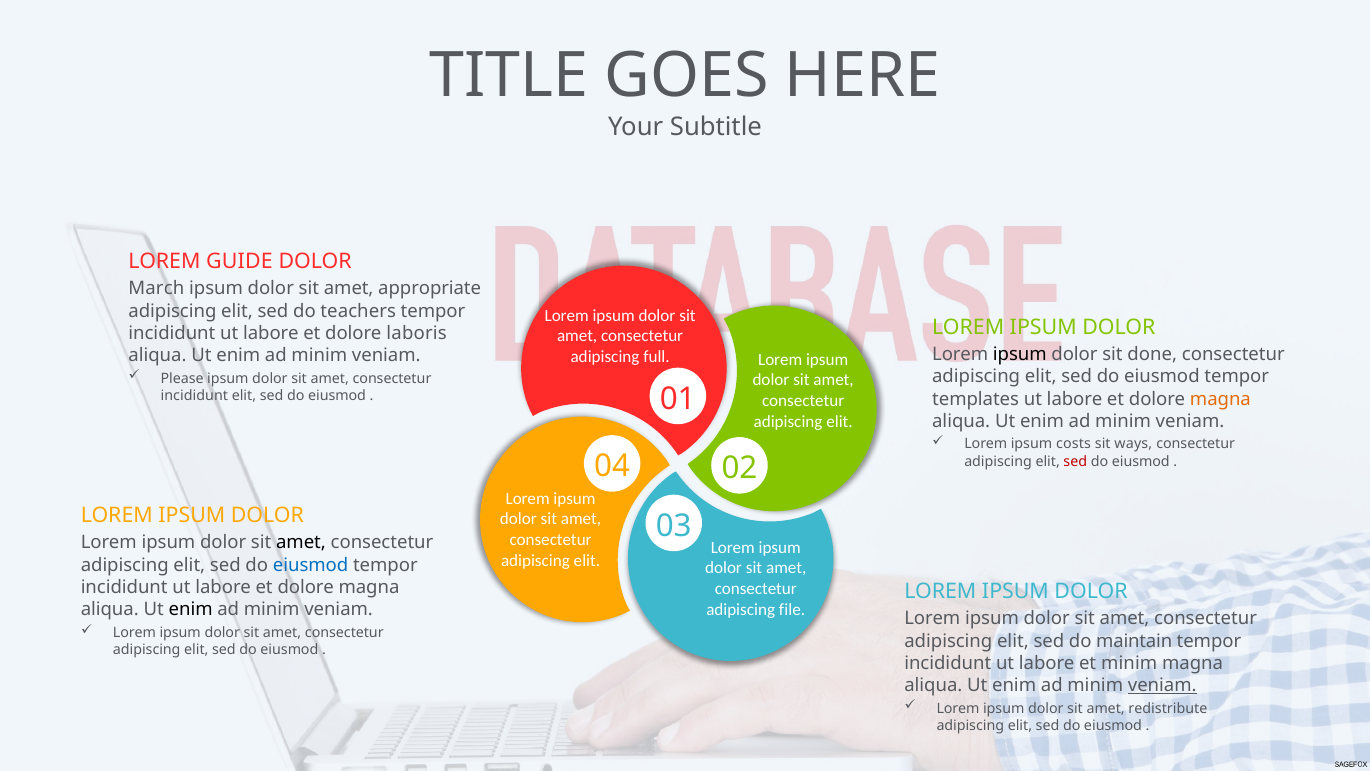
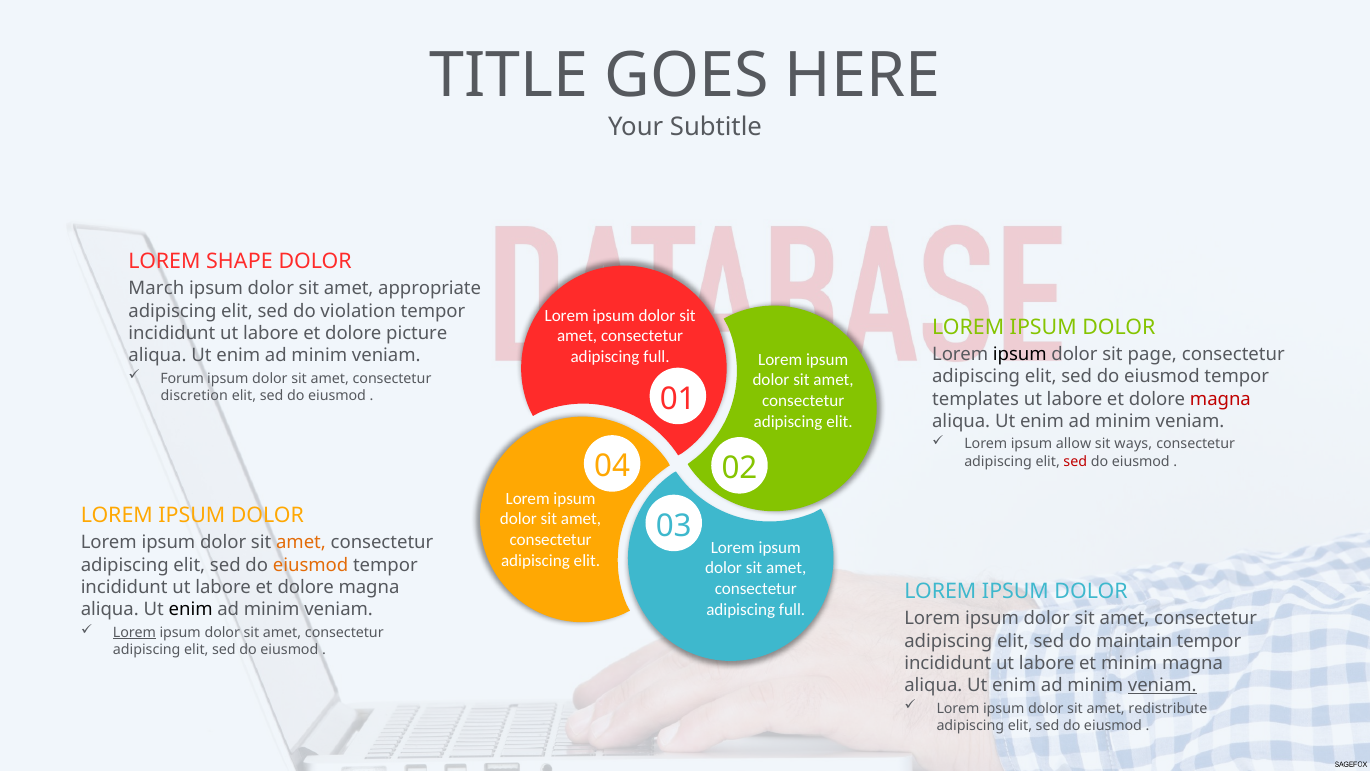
GUIDE: GUIDE -> SHAPE (239, 261)
teachers: teachers -> violation (358, 311)
laboris: laboris -> picture (417, 333)
done: done -> page (1152, 354)
Please: Please -> Forum (182, 378)
incididunt: incididunt -> discretion (194, 395)
magna colour: orange -> red (1220, 399)
costs: costs -> allow (1074, 444)
amet colour: black -> orange (301, 543)
eiusmod colour: blue -> orange (311, 565)
file: file -> full (792, 609)
Lorem underline: none -> present (134, 632)
